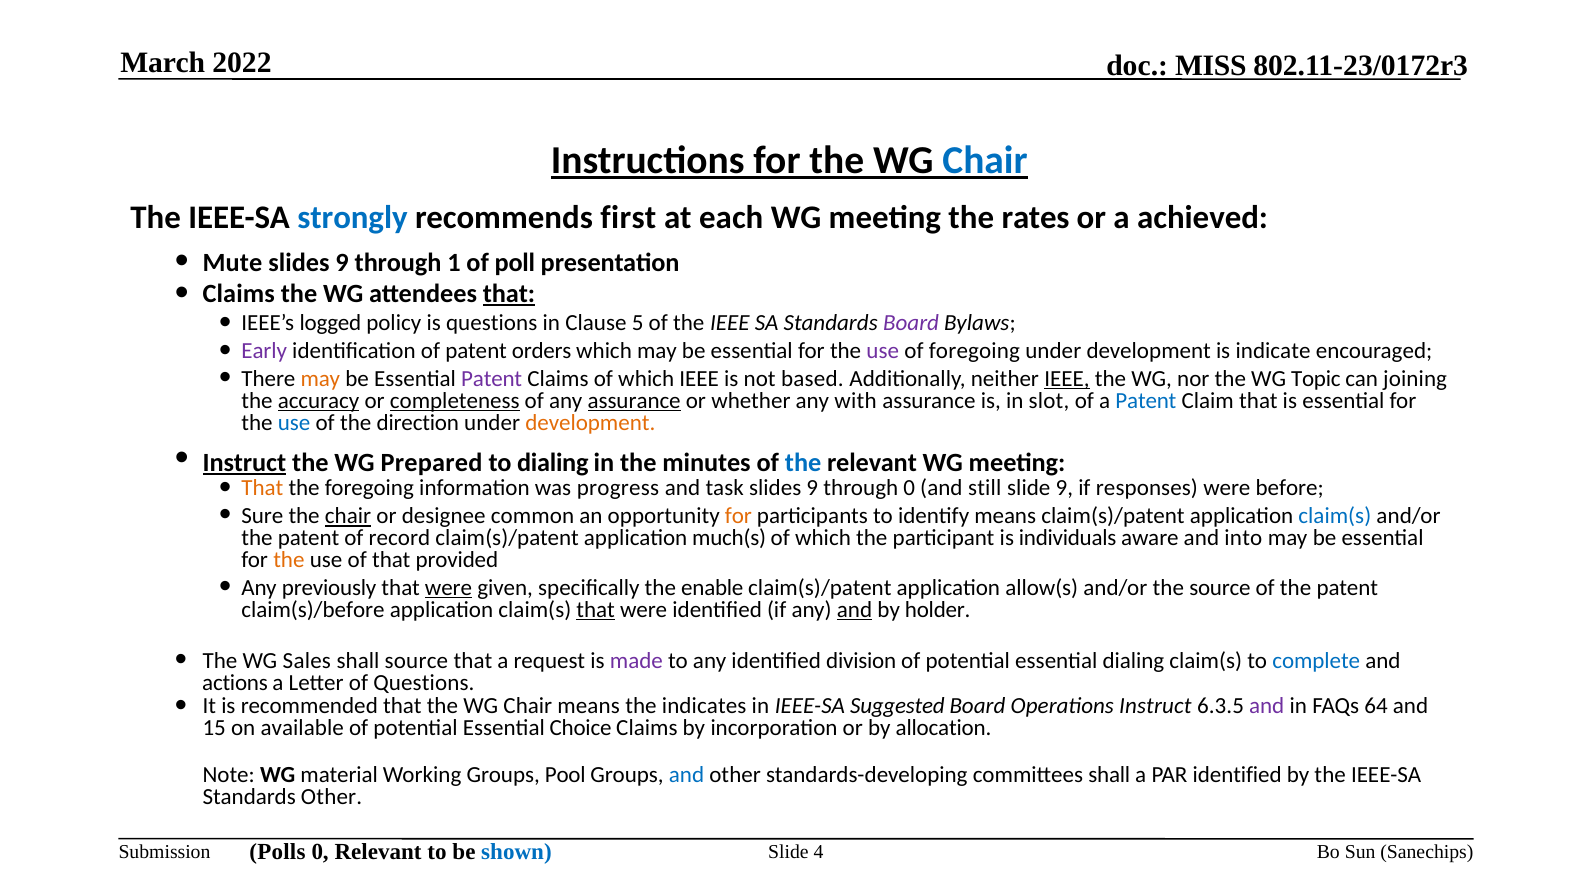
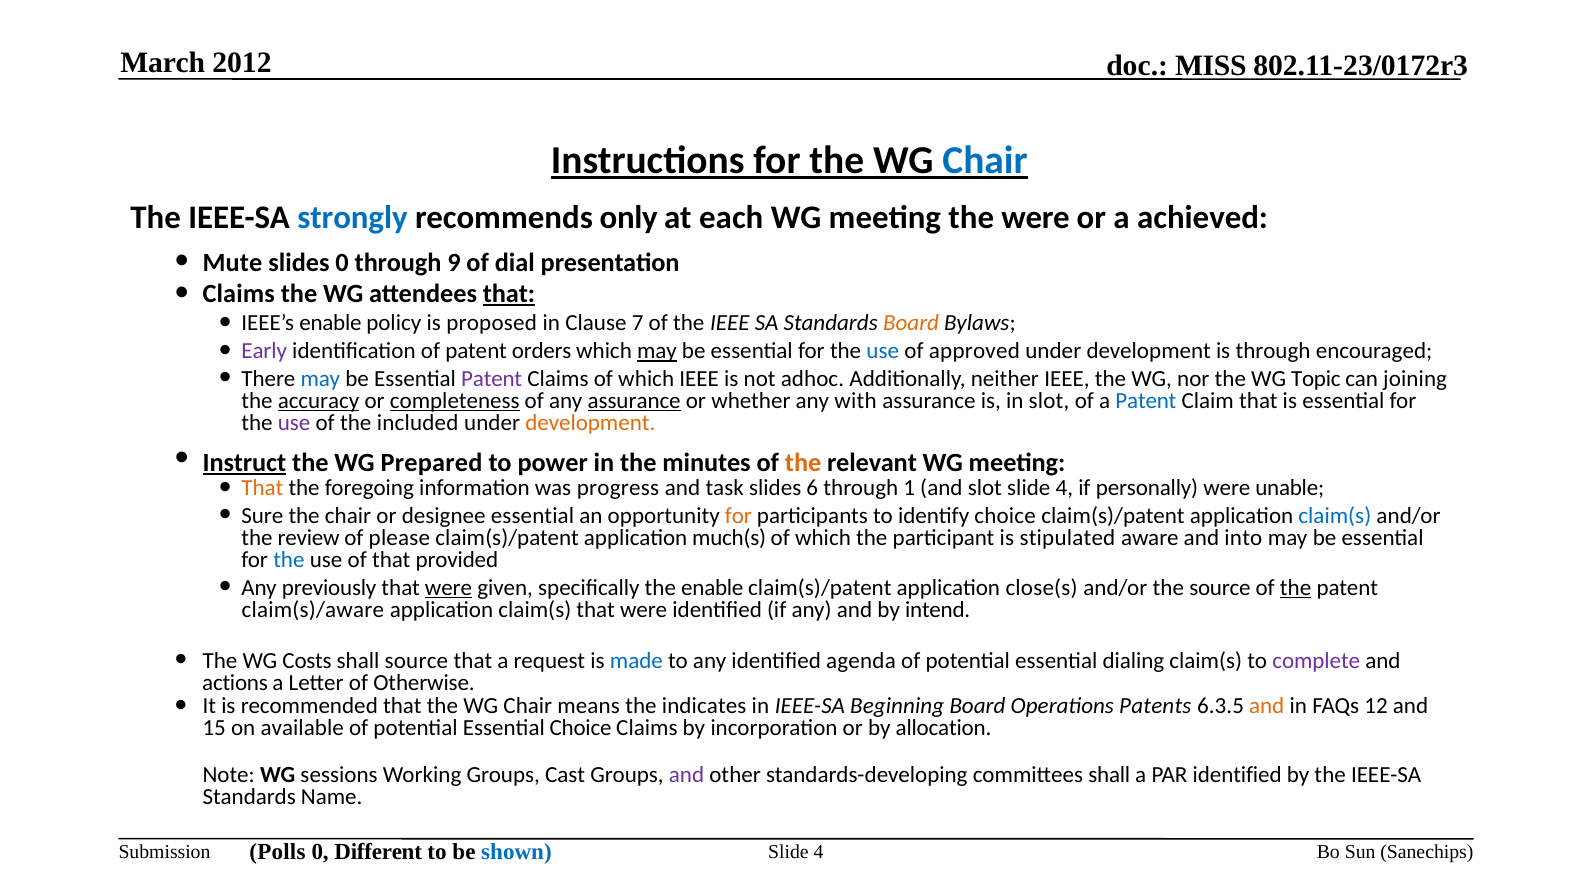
2022: 2022 -> 2012 (242, 63)
first: first -> only (629, 218)
the rates: rates -> were (1036, 218)
9: 9 -> 0 (342, 262)
1: 1 -> 9 (454, 262)
poll: poll -> dial (515, 262)
IEEE’s logged: logged -> enable (330, 323)
is questions: questions -> proposed (492, 323)
5: 5 -> 7 (638, 323)
Board colour: purple -> orange (911, 323)
may underline: none -> present (657, 351)
use colour: purple -> blue (883, 351)
of foregoing: foregoing -> approved (974, 351)
is indicate: indicate -> through (1273, 351)
may colour: orange -> blue (320, 379)
based: based -> adhoc (812, 379)
IEEE underline: present -> none (1067, 379)
use colour: blue -> purple (294, 423)
direction: direction -> included (418, 423)
to dialing: dialing -> power (553, 463)
the colour: blue -> orange (803, 463)
9: 9 -> 6 (812, 488)
through 0: 0 -> 1 (909, 488)
and still: still -> slot (985, 488)
9: 9 -> 4 (1064, 488)
responses: responses -> personally (1147, 488)
before: before -> unable (1290, 488)
chair underline: present -> none (348, 516)
designee common: common -> essential (532, 516)
identify means: means -> choice (1005, 516)
patent: patent -> review (309, 538)
record: record -> please (399, 538)
individuals: individuals -> stipulated (1067, 538)
the colour: orange -> blue (289, 560)
allow(s: allow(s -> close(s (1042, 588)
the underline: none -> present (1296, 588)
claim(s)/before: claim(s)/before -> claim(s)/aware (313, 610)
that underline: present -> none (596, 610)
and underline: present -> none (855, 610)
holder: holder -> intend (938, 610)
Sales: Sales -> Costs (307, 661)
made colour: purple -> blue (636, 661)
division: division -> agenda (861, 661)
complete colour: blue -> purple (1316, 661)
of Questions: Questions -> Otherwise (424, 683)
Suggested: Suggested -> Beginning (897, 706)
Operations Instruct: Instruct -> Patents (1155, 706)
and colour: purple -> orange (1267, 706)
64: 64 -> 12 (1376, 706)
material: material -> sessions (339, 775)
Pool: Pool -> Cast (565, 775)
and colour: blue -> purple (686, 775)
Standards Other: Other -> Name (332, 797)
0 Relevant: Relevant -> Different (378, 852)
